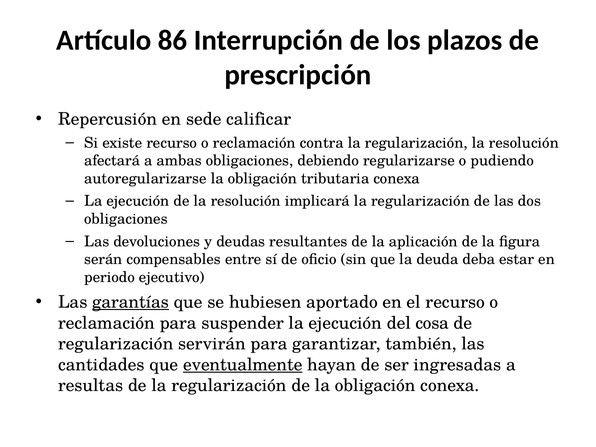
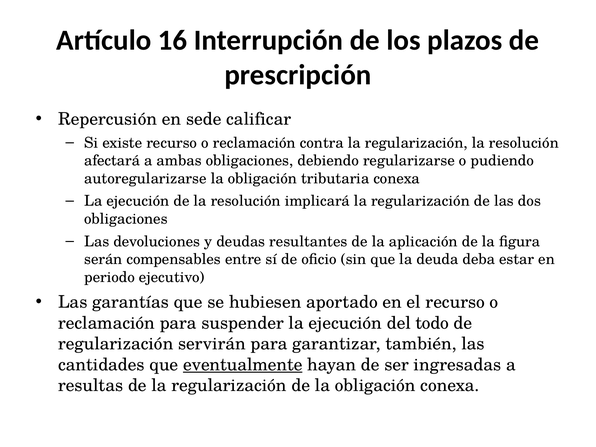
86: 86 -> 16 (173, 40)
garantías underline: present -> none (131, 302)
cosa: cosa -> todo (432, 323)
